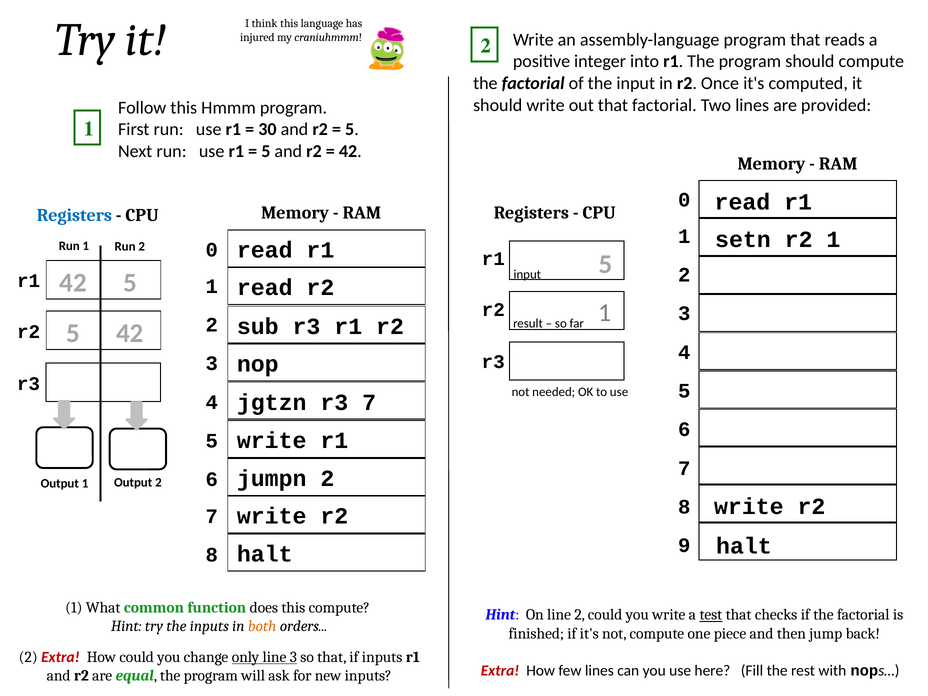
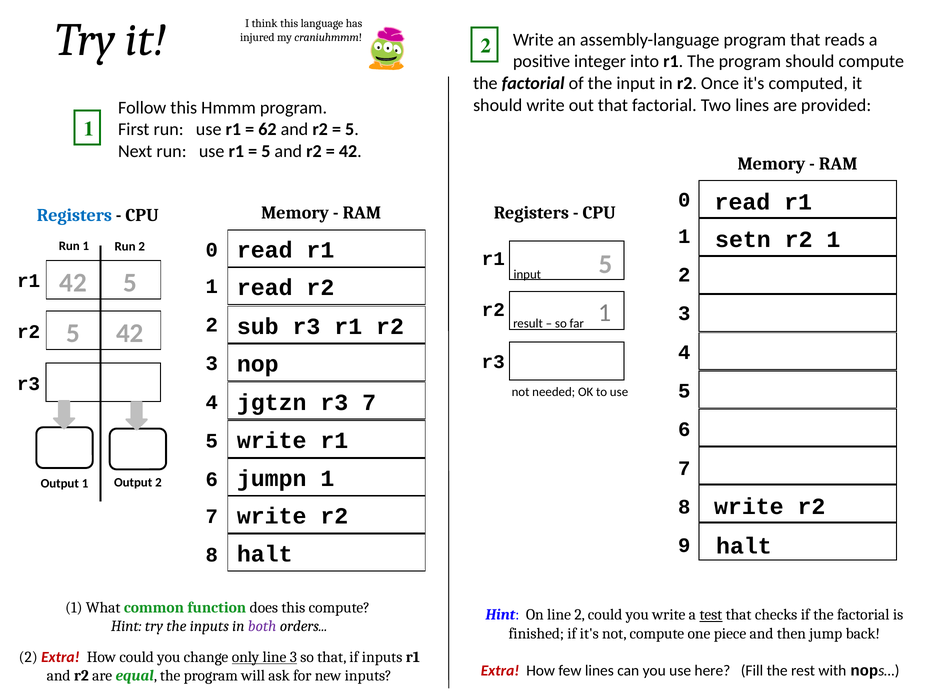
30: 30 -> 62 (267, 129)
jumpn 2: 2 -> 1 (327, 479)
both colour: orange -> purple (262, 626)
